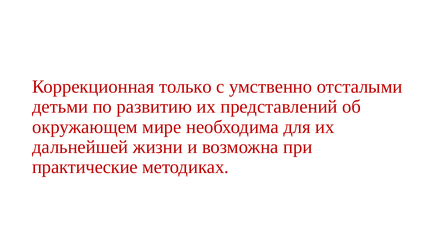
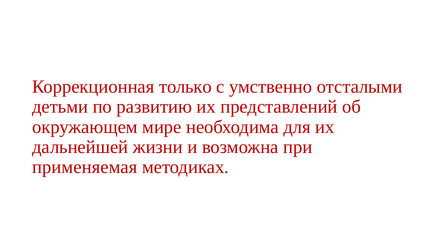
практические: практические -> применяемая (85, 167)
